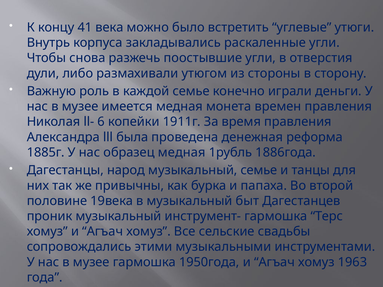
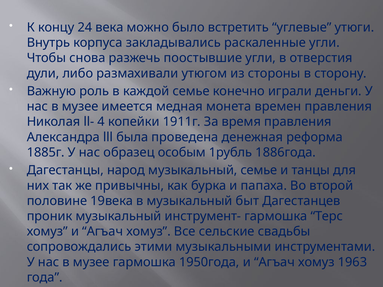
41: 41 -> 24 (85, 27)
6: 6 -> 4 (101, 122)
образец медная: медная -> особым (182, 153)
